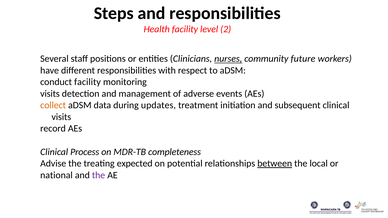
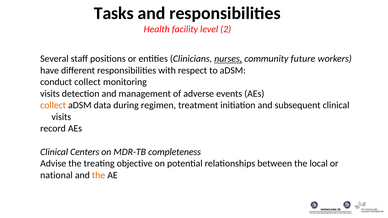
Steps: Steps -> Tasks (114, 13)
conduct facility: facility -> collect (87, 82)
updates: updates -> regimen (158, 105)
Process: Process -> Centers (85, 152)
expected: expected -> objective (135, 164)
between underline: present -> none (275, 164)
the colour: purple -> orange (99, 175)
